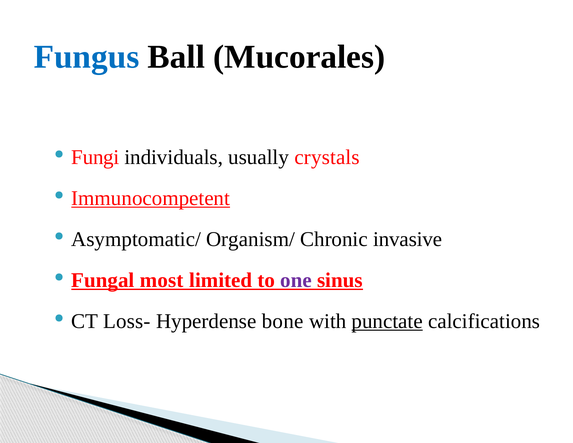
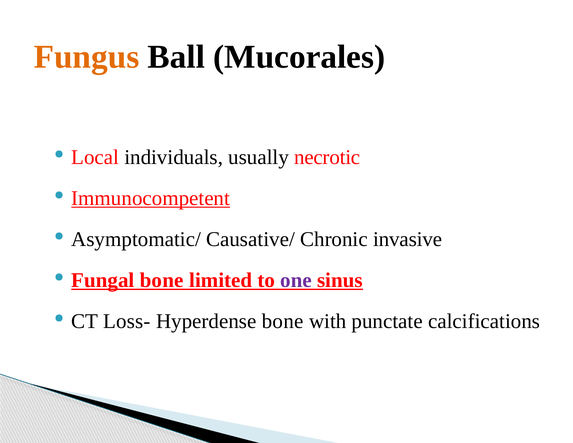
Fungus colour: blue -> orange (87, 57)
Fungi: Fungi -> Local (95, 157)
crystals: crystals -> necrotic (327, 157)
Organism/: Organism/ -> Causative/ (250, 240)
Fungal most: most -> bone (162, 281)
punctate underline: present -> none (387, 322)
